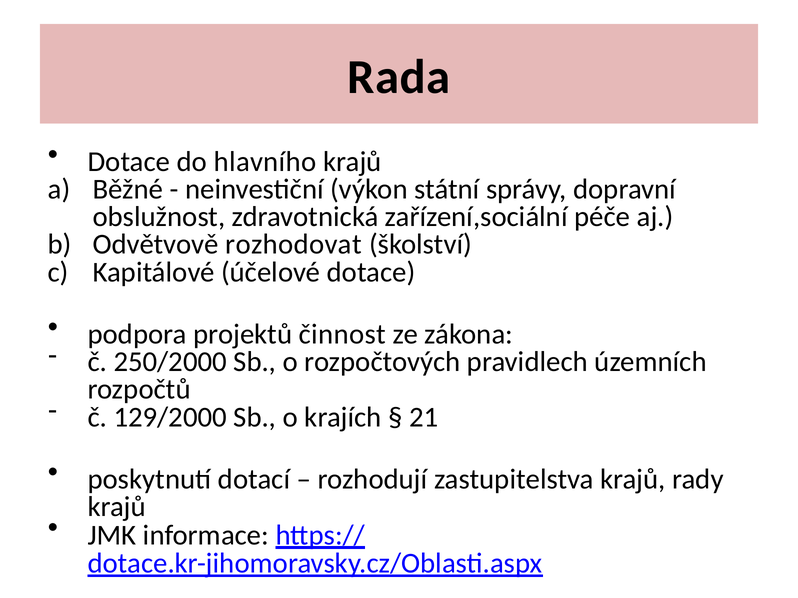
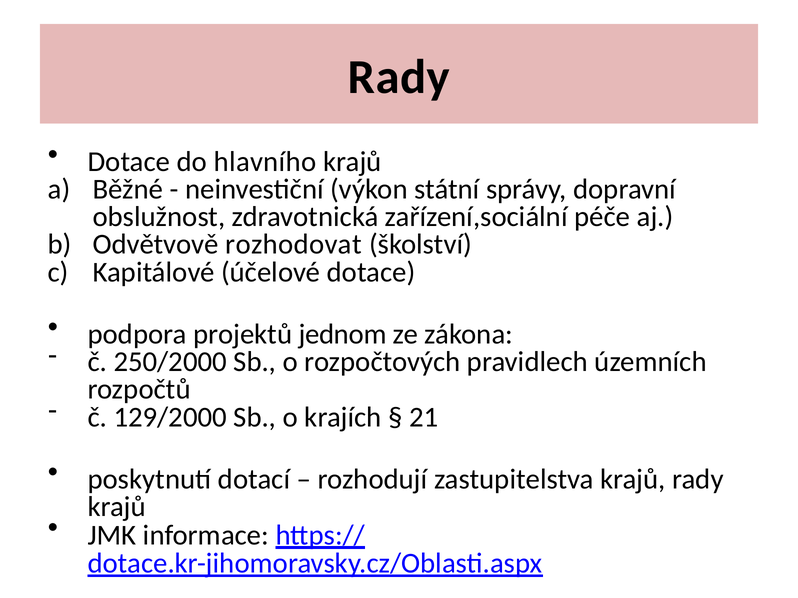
Rada: Rada -> Rady (399, 77)
činnost: činnost -> jednom (343, 335)
